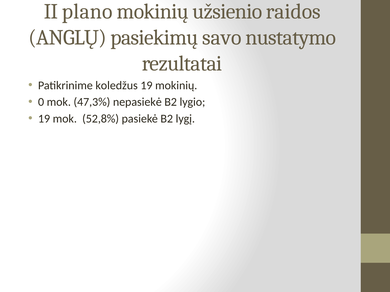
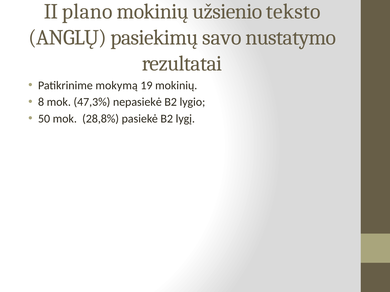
raidos: raidos -> teksto (293, 12)
koledžus: koledžus -> mokymą (117, 86)
0: 0 -> 8 (41, 102)
19: 19 -> 50 (44, 119)
52,8%: 52,8% -> 28,8% (101, 119)
